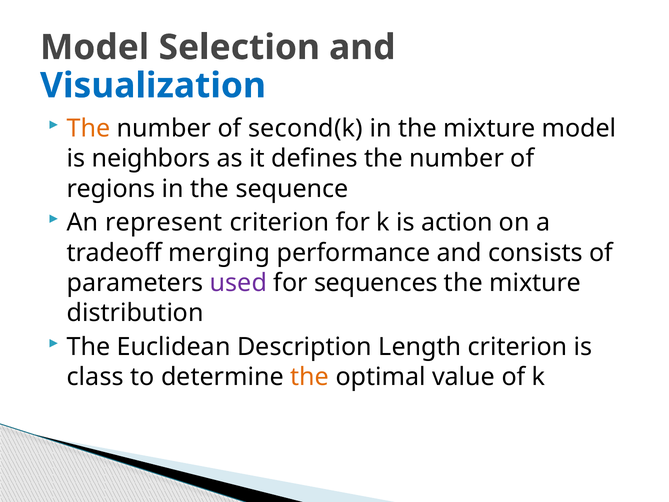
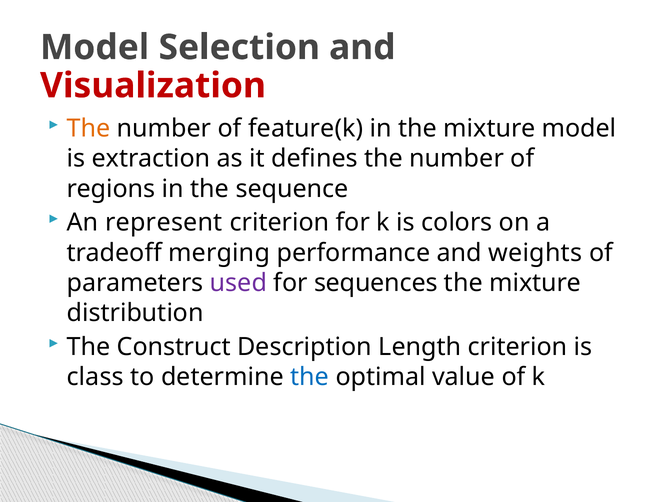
Visualization colour: blue -> red (153, 86)
second(k: second(k -> feature(k (306, 128)
neighbors: neighbors -> extraction (151, 159)
action: action -> colors (457, 223)
consists: consists -> weights (535, 253)
Euclidean: Euclidean -> Construct (174, 347)
the colour: orange -> blue (310, 377)
